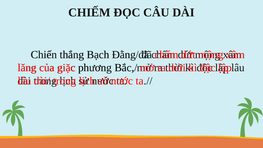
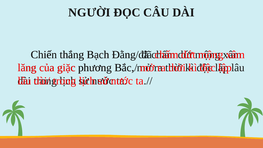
CHIẾM: CHIẾM -> NGƯỜI (89, 13)
